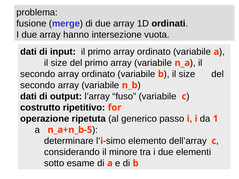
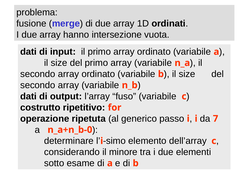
1: 1 -> 7 (216, 119)
n_a+n_b-5: n_a+n_b-5 -> n_a+n_b-0 (70, 130)
